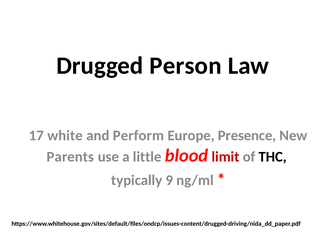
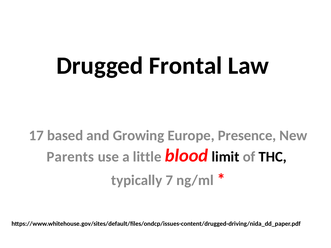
Person: Person -> Frontal (186, 66)
white: white -> based (65, 136)
Perform: Perform -> Growing (139, 136)
limit colour: red -> black (225, 157)
9: 9 -> 7 (169, 181)
